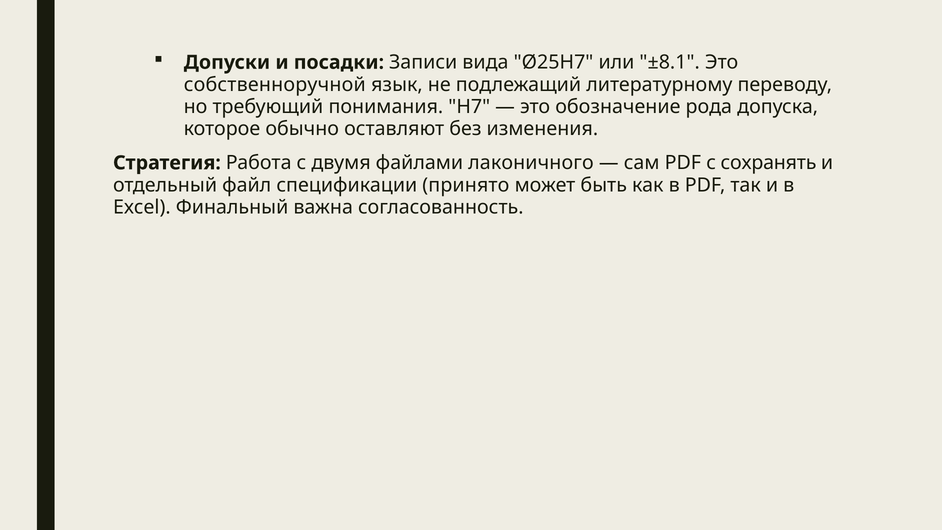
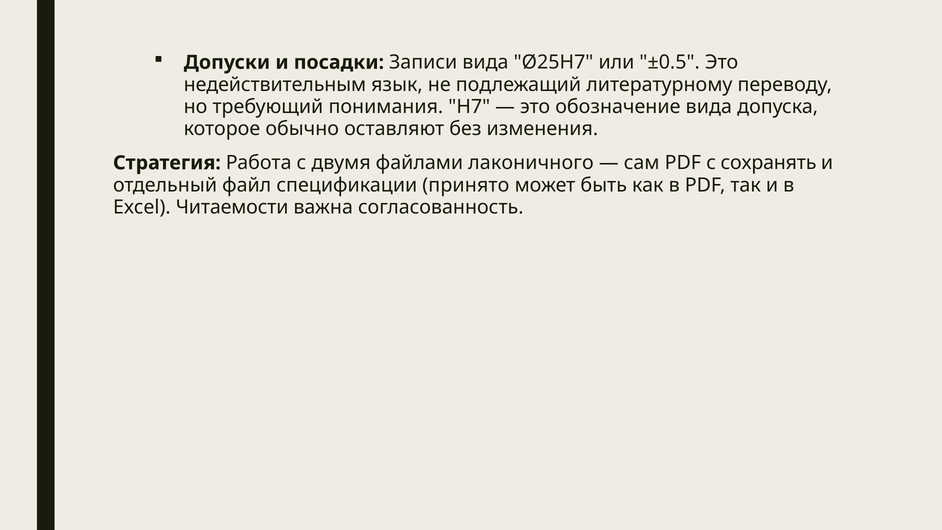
±8.1: ±8.1 -> ±0.5 (670, 62)
собственноручной: собственноручной -> недействительным (275, 85)
обозначение рода: рода -> вида (709, 107)
Финальный: Финальный -> Читаемости (232, 207)
